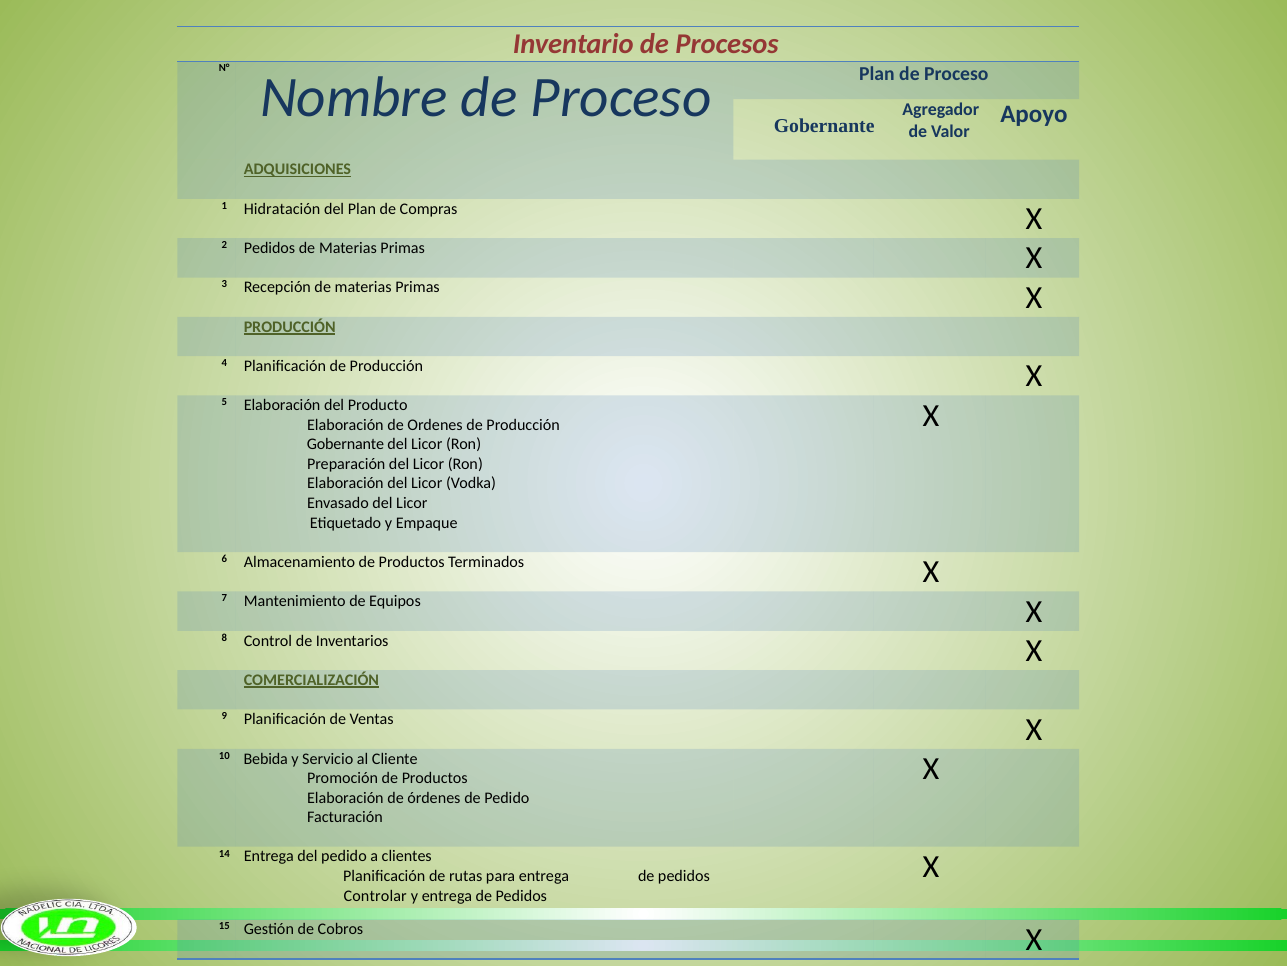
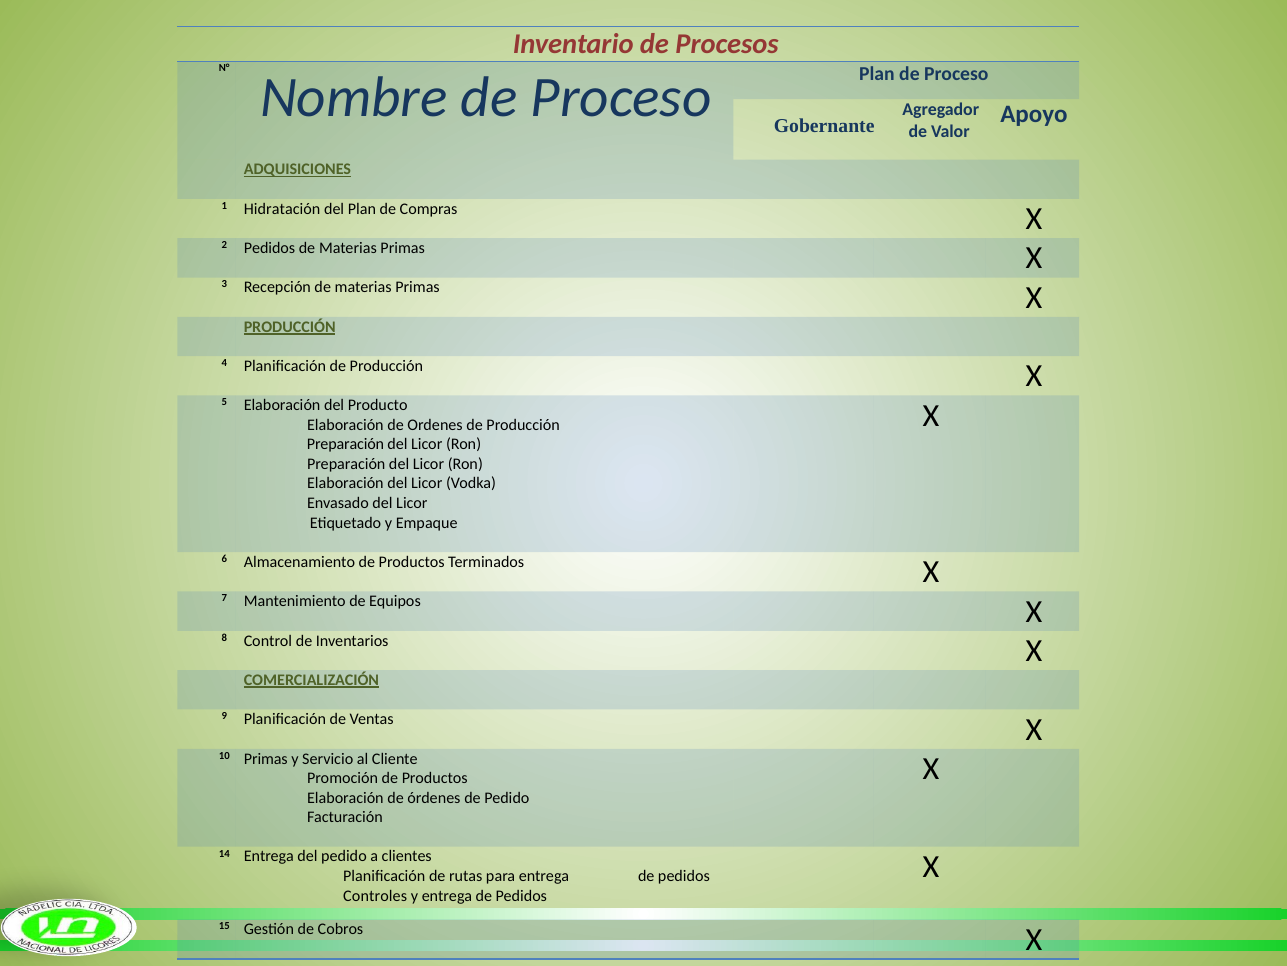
Gobernante: Gobernante -> Preparación (346, 444)
10 Bebida: Bebida -> Primas (266, 758)
Controlar: Controlar -> Controles (375, 895)
